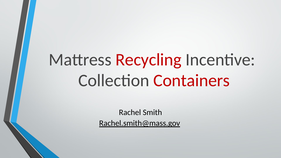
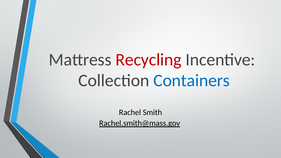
Containers colour: red -> blue (192, 81)
